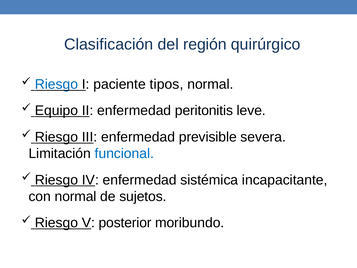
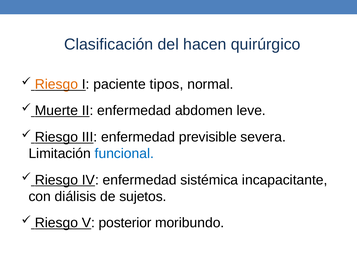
región: región -> hacen (205, 44)
Riesgo colour: blue -> orange (56, 84)
Equipo: Equipo -> Muerte (56, 110)
peritonitis: peritonitis -> abdomen (204, 110)
con normal: normal -> diálisis (76, 196)
